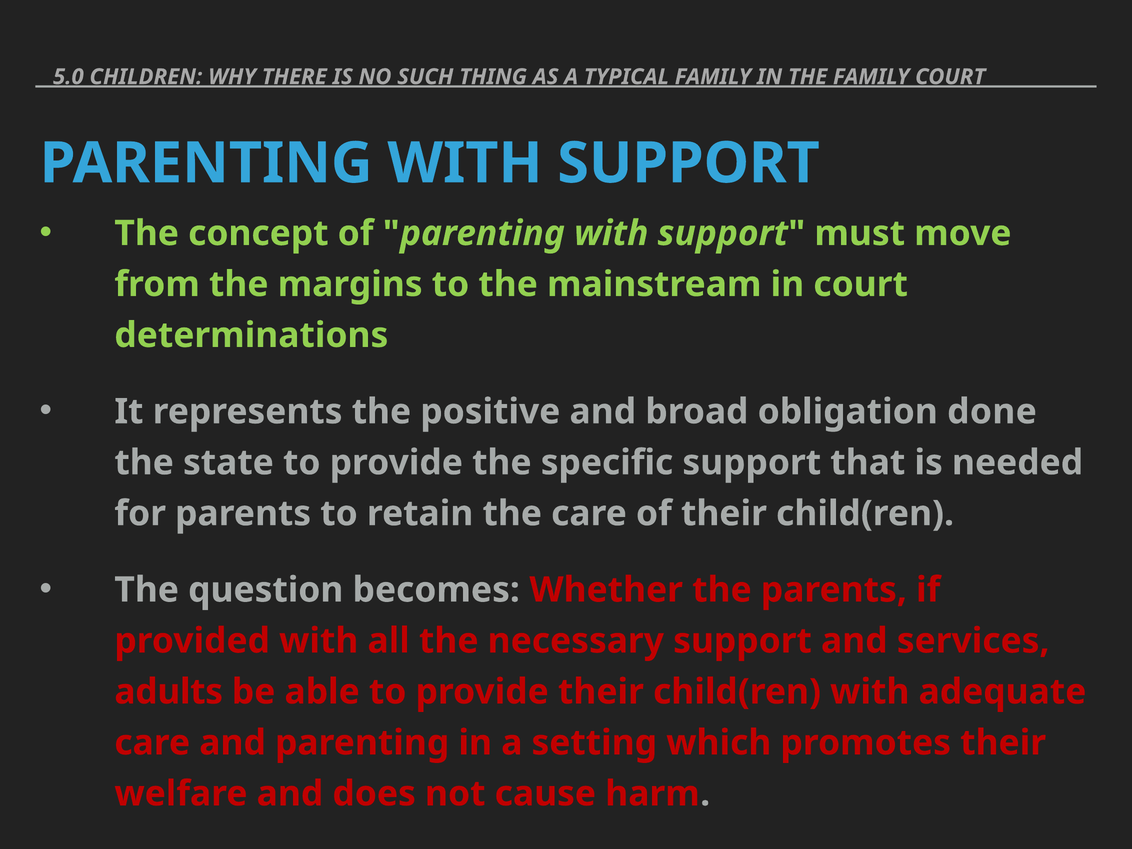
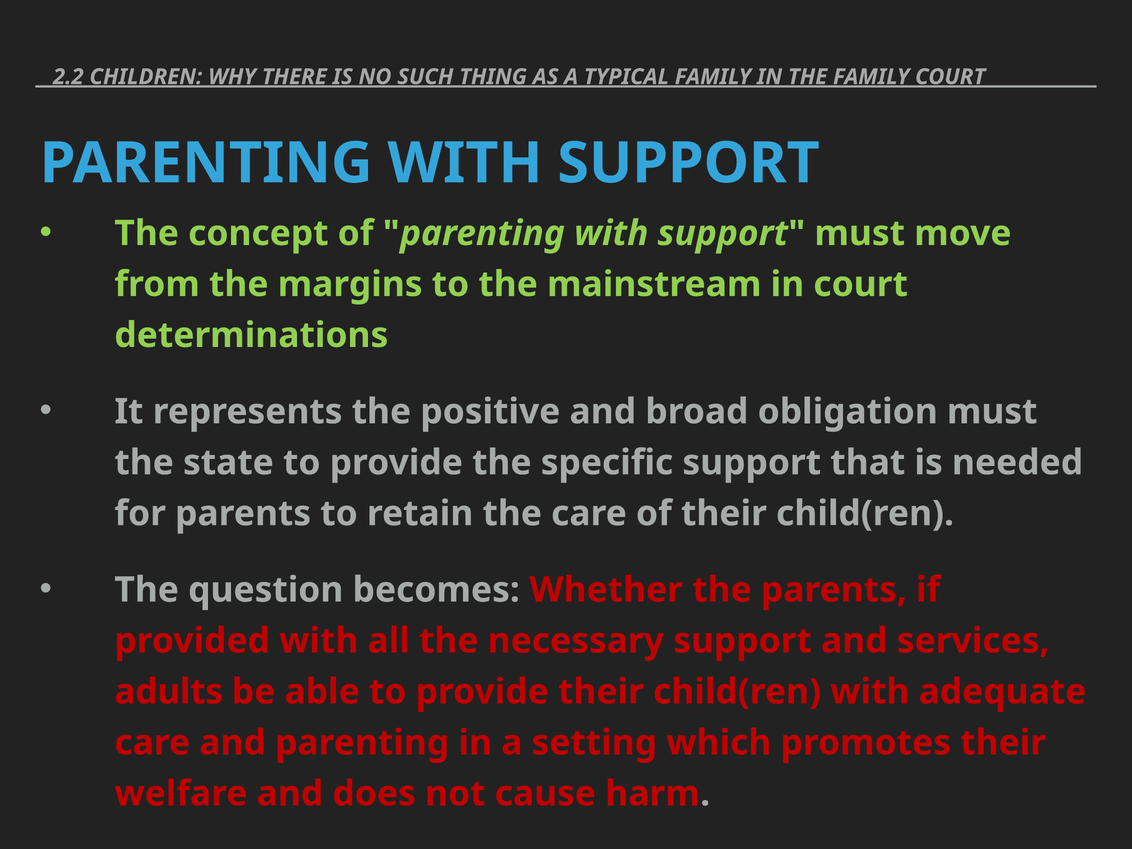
5.0: 5.0 -> 2.2 (68, 77)
obligation done: done -> must (992, 412)
